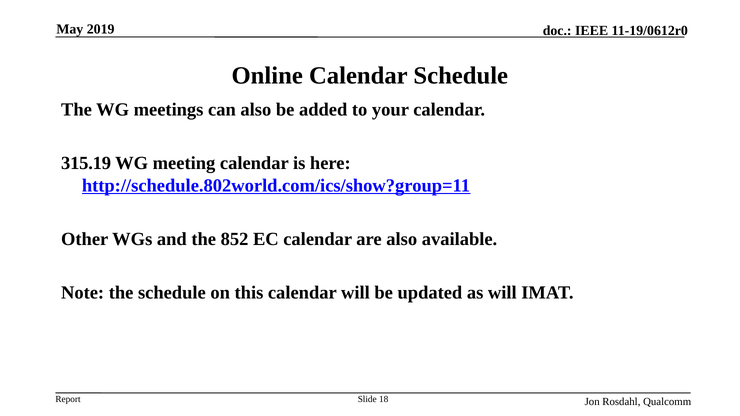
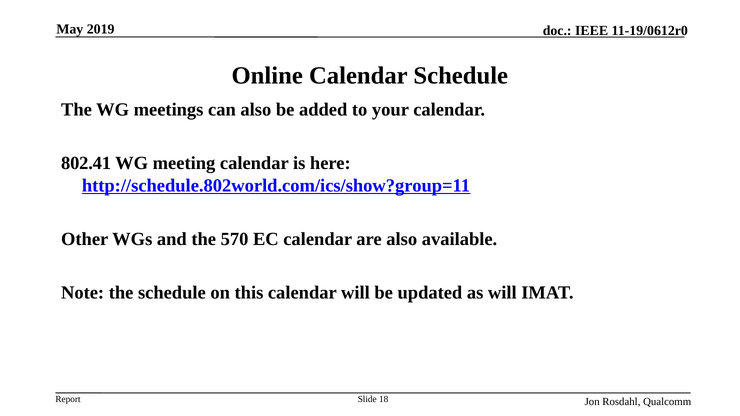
315.19: 315.19 -> 802.41 (86, 163)
852: 852 -> 570 (235, 239)
